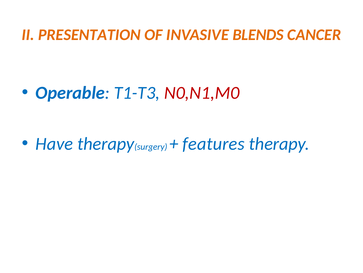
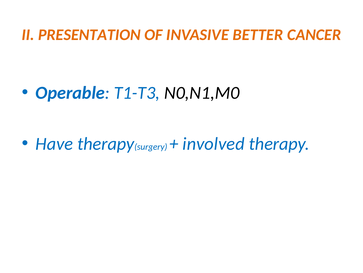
BLENDS: BLENDS -> BETTER (258, 35)
N0,N1,M0 colour: red -> black (202, 93)
features: features -> involved (214, 143)
